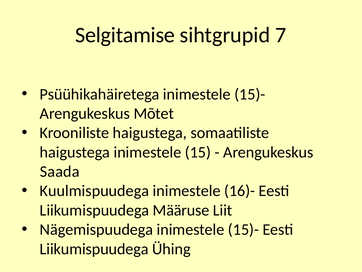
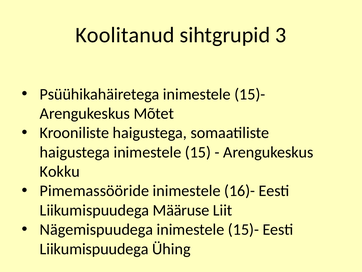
Selgitamise: Selgitamise -> Koolitanud (125, 35)
7: 7 -> 3 (281, 35)
Saada: Saada -> Kokku (60, 171)
Kuulmispuudega: Kuulmispuudega -> Pimemassööride (94, 191)
